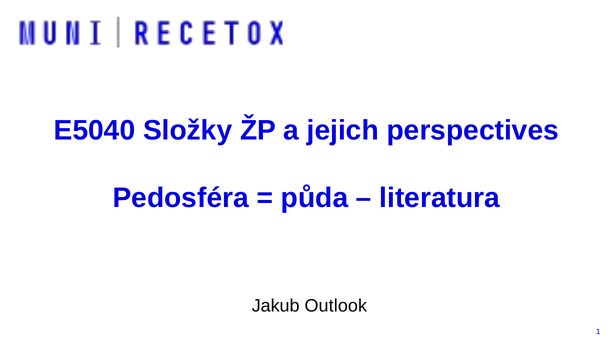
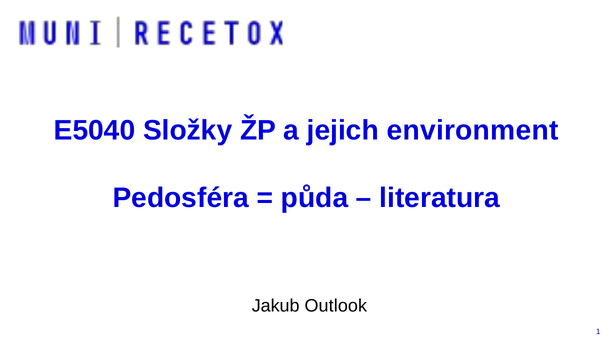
perspectives: perspectives -> environment (473, 130)
